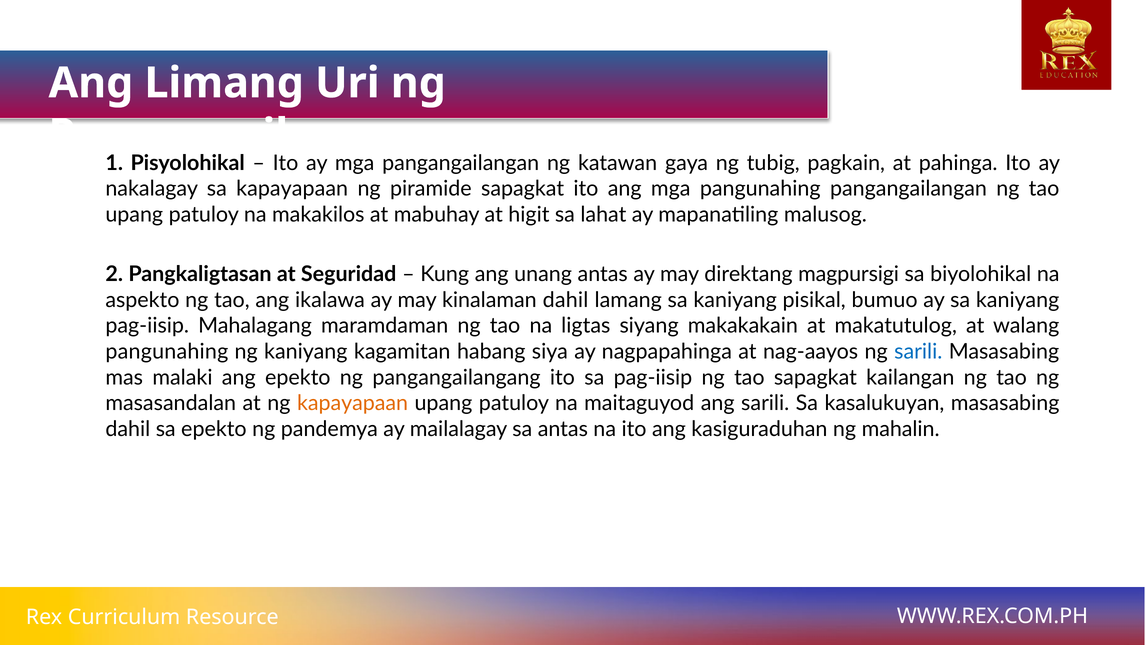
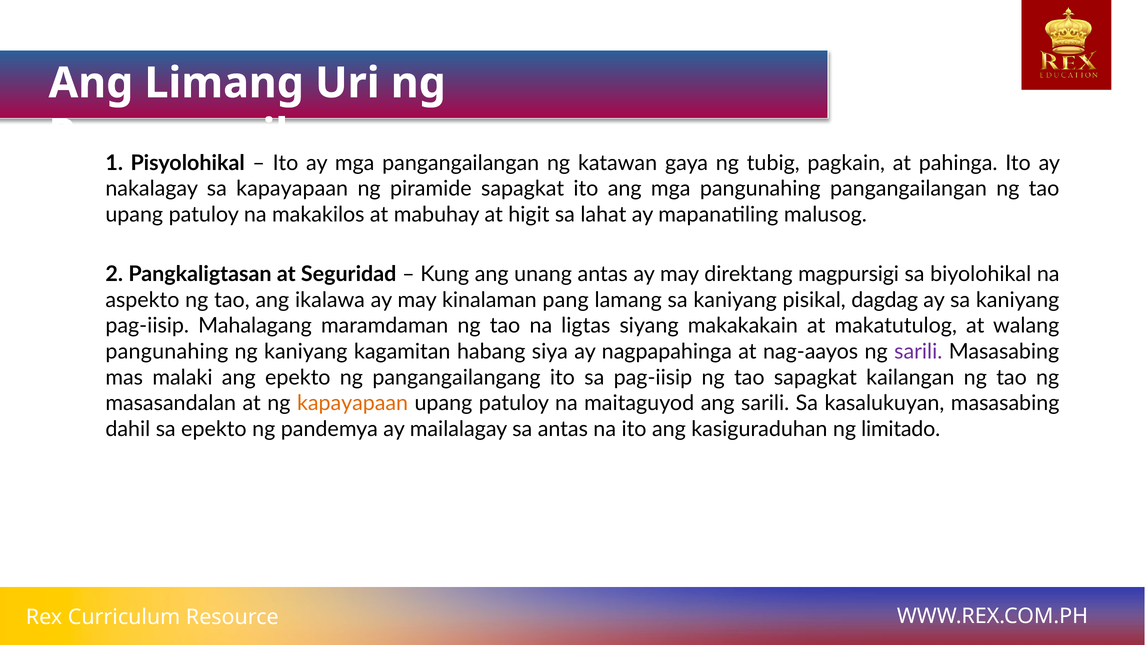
kinalaman dahil: dahil -> pang (566, 300)
bumuo: bumuo -> dagdag (885, 300)
sarili colour: blue -> purple (918, 351)
mahalin: mahalin -> limitado (901, 429)
